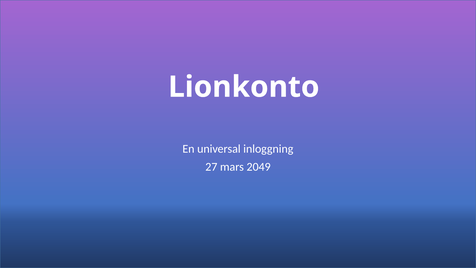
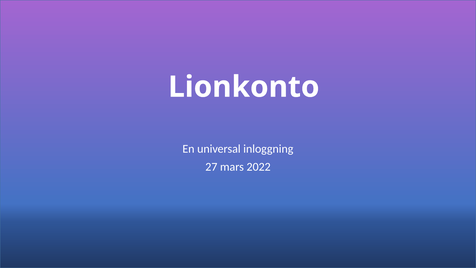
2049: 2049 -> 2022 (259, 167)
